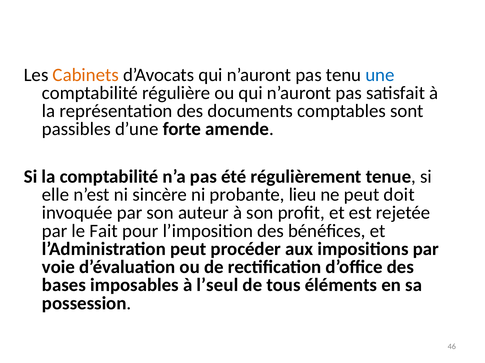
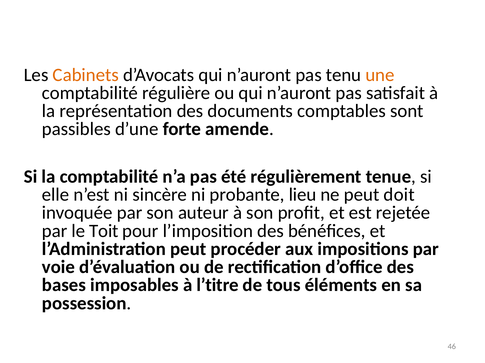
une colour: blue -> orange (380, 75)
Fait: Fait -> Toit (104, 231)
l’seul: l’seul -> l’titre (218, 286)
